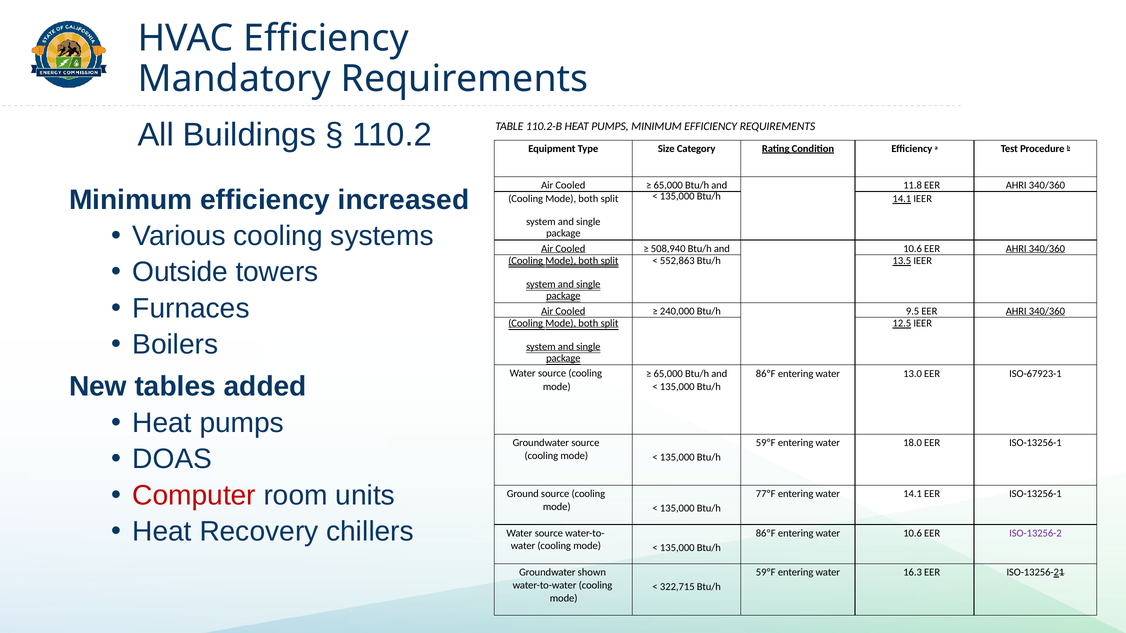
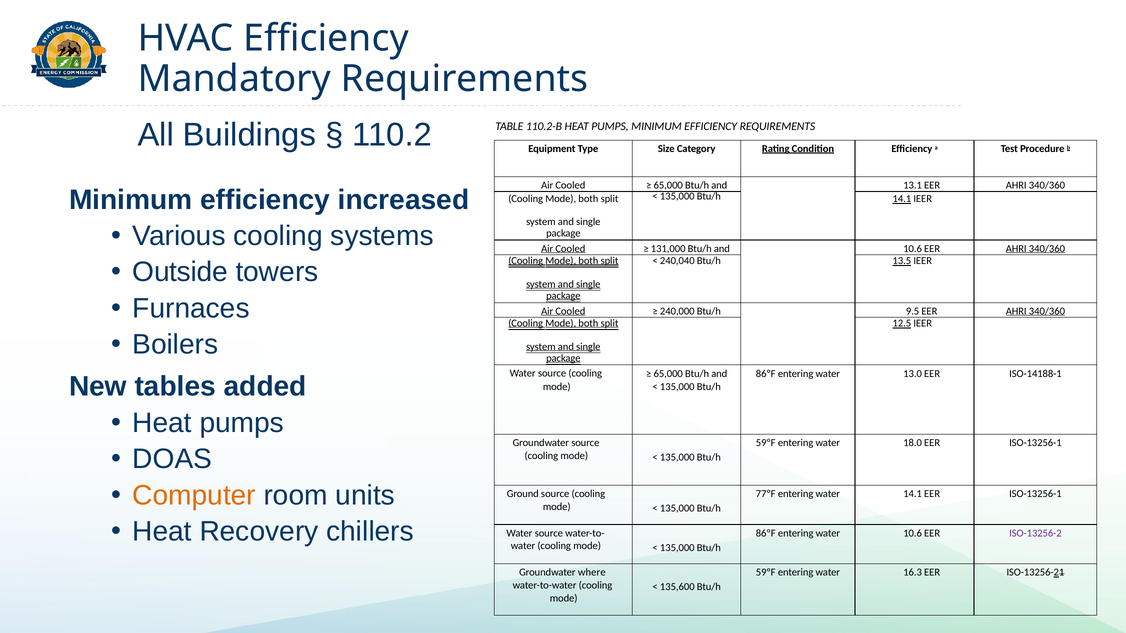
11.8: 11.8 -> 13.1 (913, 185)
508,940: 508,940 -> 131,000 (668, 249)
552,863: 552,863 -> 240,040 (677, 261)
ISO-67923-1: ISO-67923-1 -> ISO-14188-1 (1035, 374)
Computer colour: red -> orange (194, 496)
shown: shown -> where (592, 573)
322,715: 322,715 -> 135,600 (677, 587)
